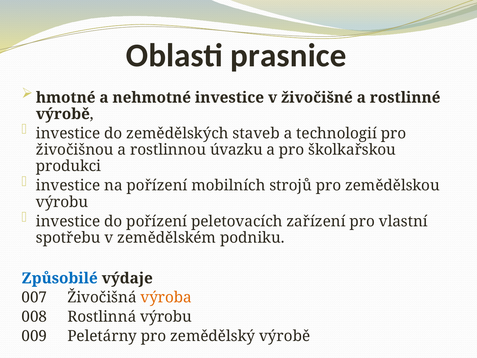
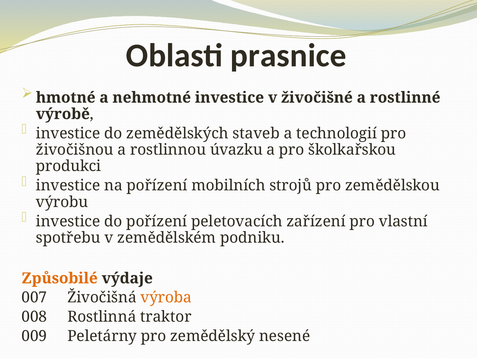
Způsobilé colour: blue -> orange (60, 278)
Rostlinná výrobu: výrobu -> traktor (166, 317)
zemědělský výrobě: výrobě -> nesené (285, 336)
